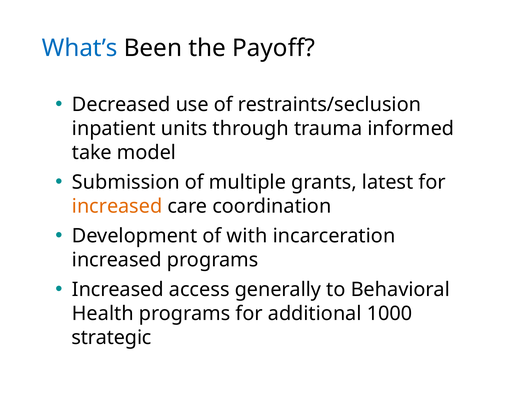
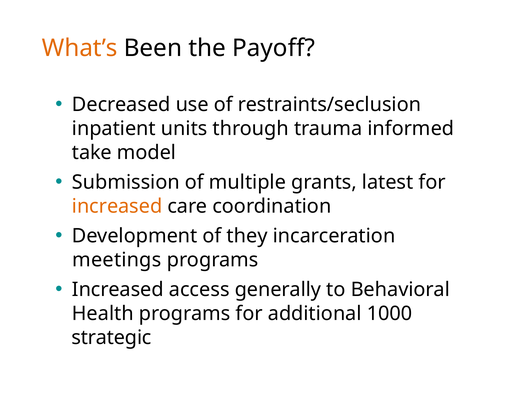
What’s colour: blue -> orange (80, 48)
with: with -> they (247, 235)
increased: increased -> meetings (117, 259)
